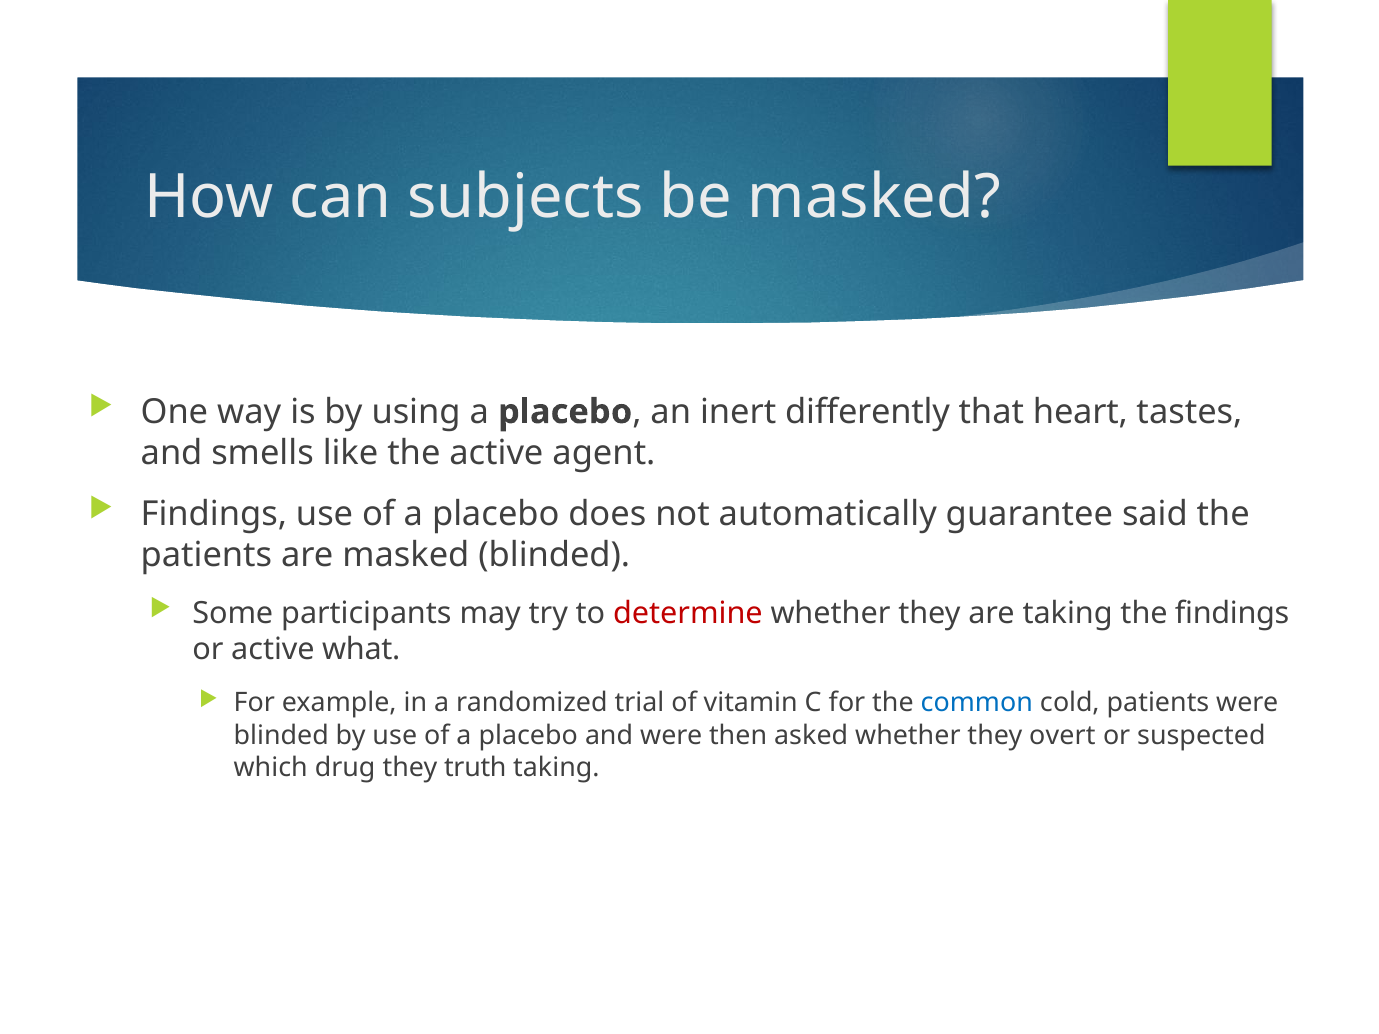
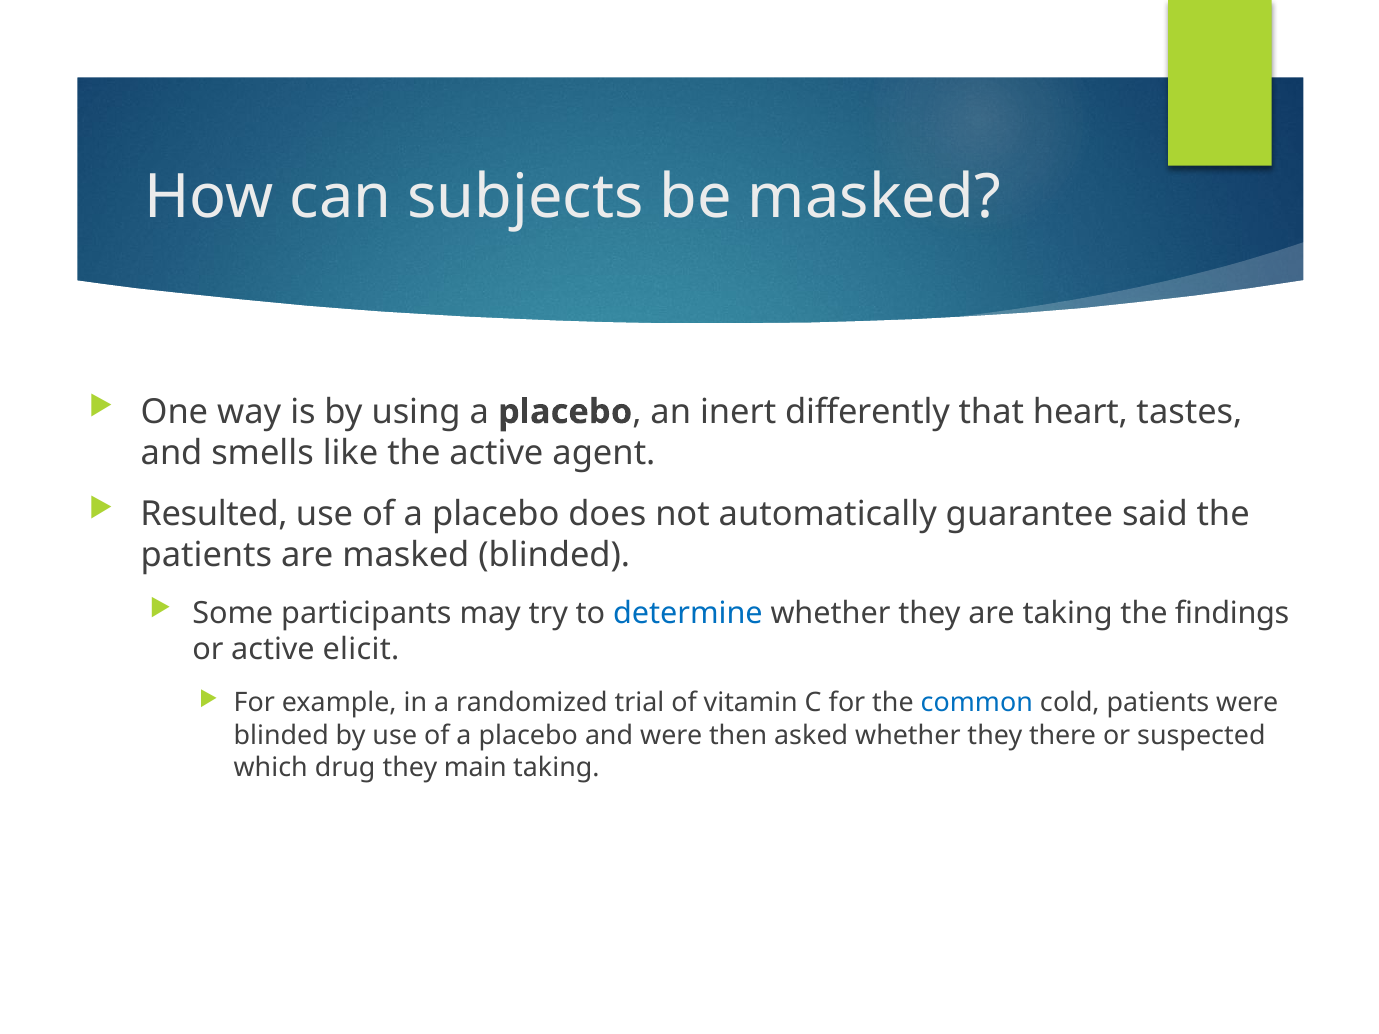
Findings: Findings -> Resulted (214, 514)
determine colour: red -> blue (688, 613)
what: what -> elicit (361, 650)
overt: overt -> there (1063, 735)
truth: truth -> main (475, 768)
